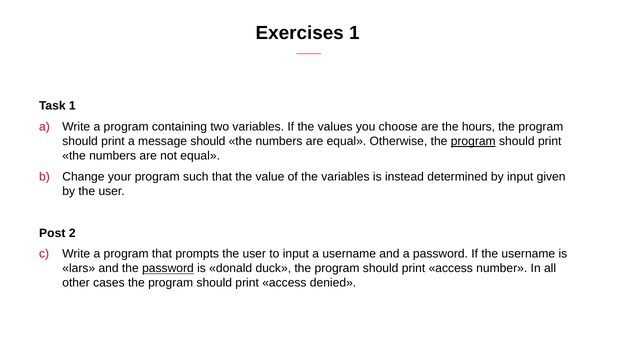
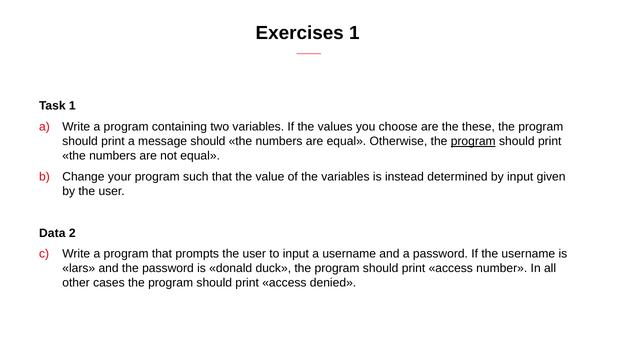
hours: hours -> these (478, 127)
Post: Post -> Data (52, 233)
password underline: present -> none (168, 268)
